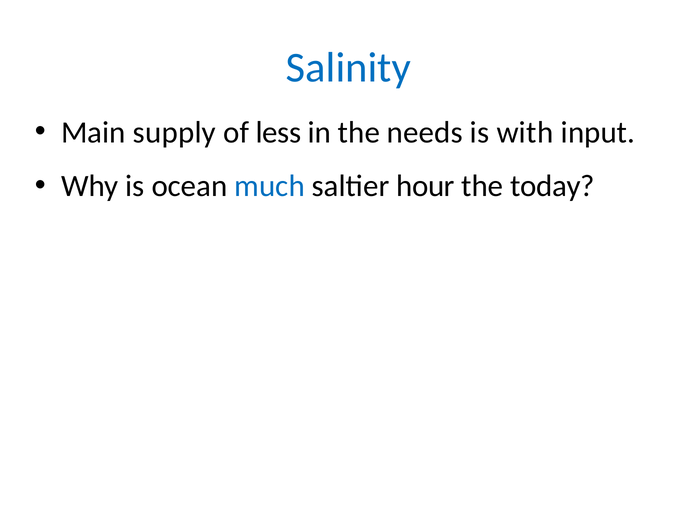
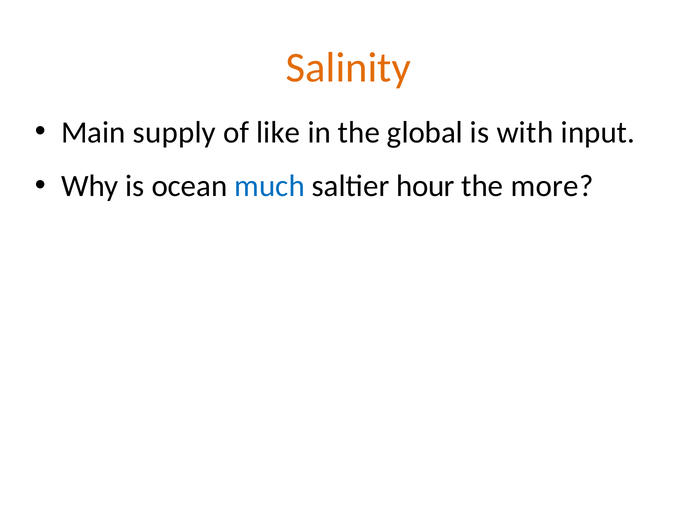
Salinity colour: blue -> orange (348, 67)
less: less -> like (278, 132)
needs: needs -> global (425, 132)
today: today -> more (552, 186)
